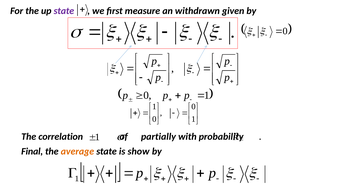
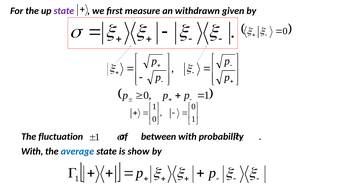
correlation: correlation -> fluctuation (61, 137)
partially: partially -> between (159, 137)
Final: Final -> With (32, 152)
average colour: orange -> blue (77, 152)
